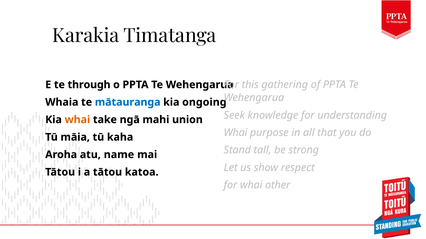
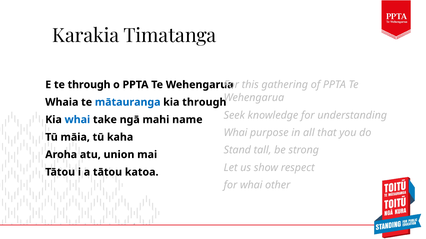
kia ongoing: ongoing -> through (204, 102)
whai colour: orange -> blue (77, 120)
union: union -> name (187, 120)
name: name -> union (119, 155)
